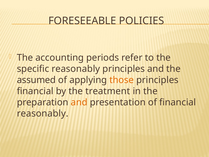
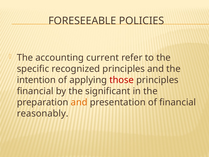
periods: periods -> current (103, 58)
specific reasonably: reasonably -> recognized (76, 69)
assumed: assumed -> intention (36, 80)
those colour: orange -> red (122, 80)
treatment: treatment -> significant (108, 91)
